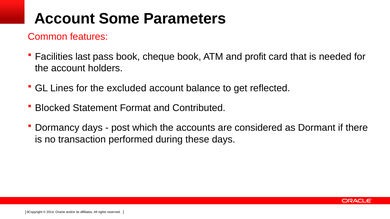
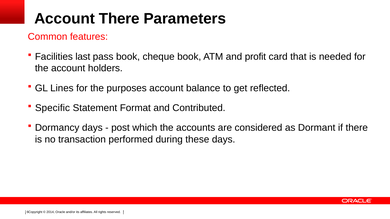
Account Some: Some -> There (119, 19)
excluded: excluded -> purposes (127, 88)
Blocked: Blocked -> Specific (52, 108)
